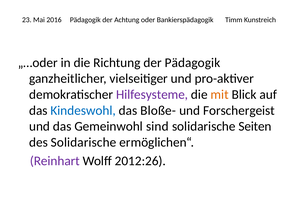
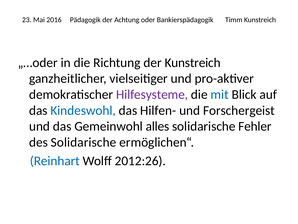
der Pädagogik: Pädagogik -> Kunstreich (193, 63)
mit colour: orange -> blue (220, 94)
Bloße-: Bloße- -> Hilfen- (158, 110)
sind: sind -> alles (157, 126)
Seiten: Seiten -> Fehler (255, 126)
Reinhart colour: purple -> blue (55, 161)
